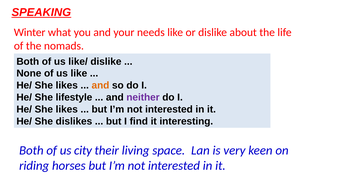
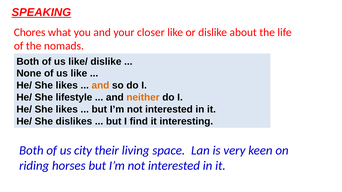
Winter: Winter -> Chores (30, 32)
needs: needs -> closer (151, 32)
neither colour: purple -> orange (143, 98)
